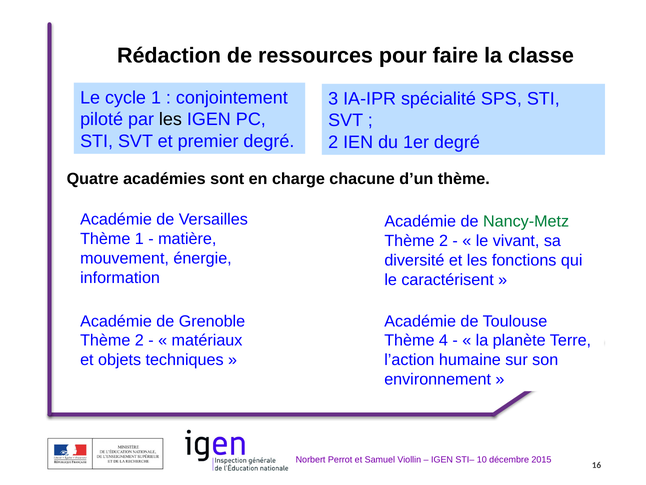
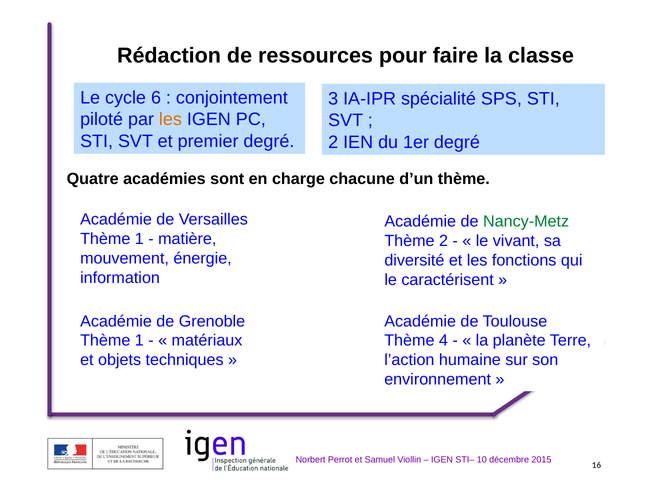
cycle 1: 1 -> 6 (156, 98)
les colour: black -> orange (170, 119)
2: 2 -> 1 (139, 340)
